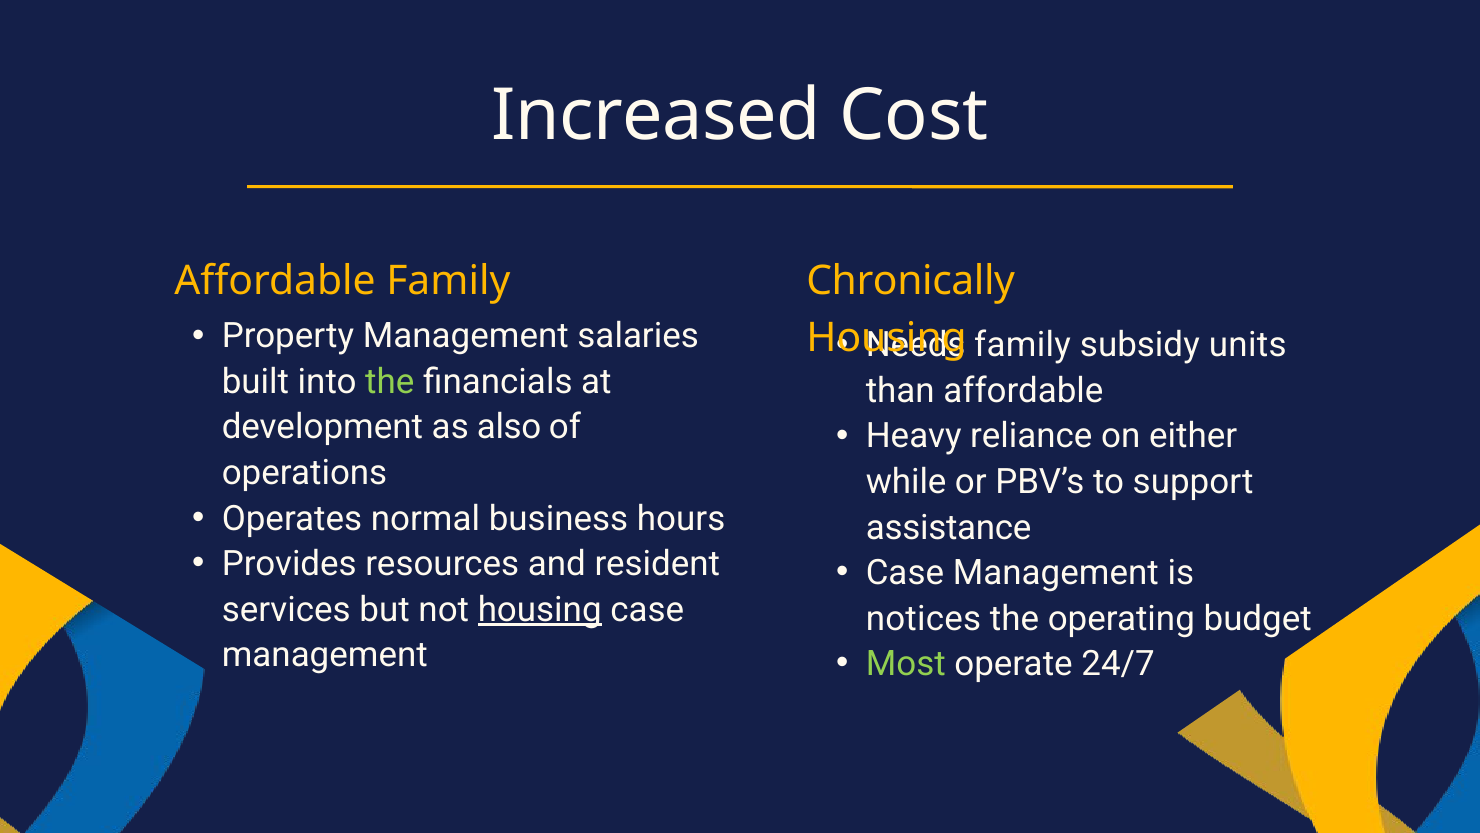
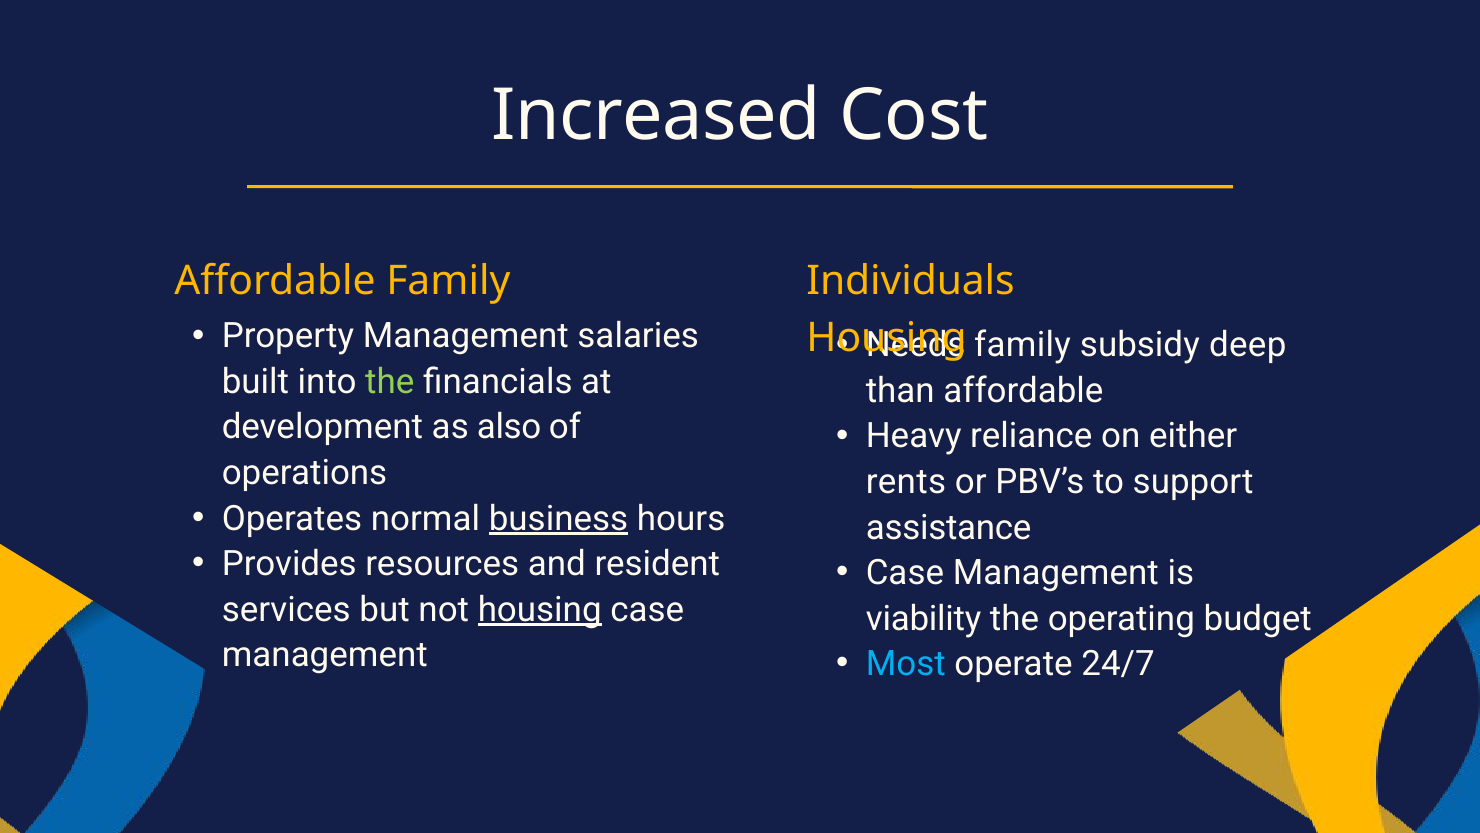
Chronically: Chronically -> Individuals (911, 281)
units: units -> deep (1248, 345)
while: while -> rents (906, 482)
business underline: none -> present (558, 518)
notices: notices -> viability (924, 618)
Most colour: light green -> light blue (906, 664)
